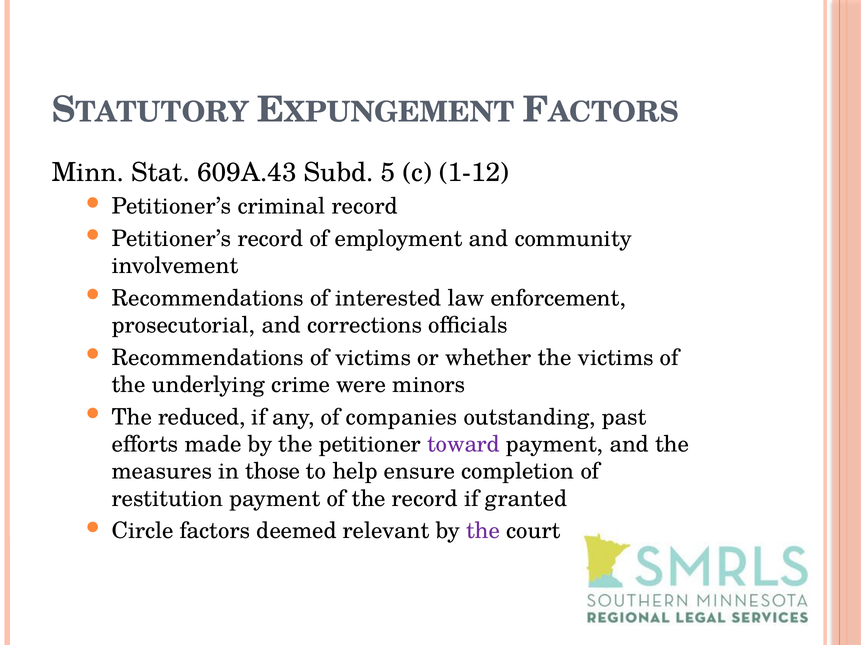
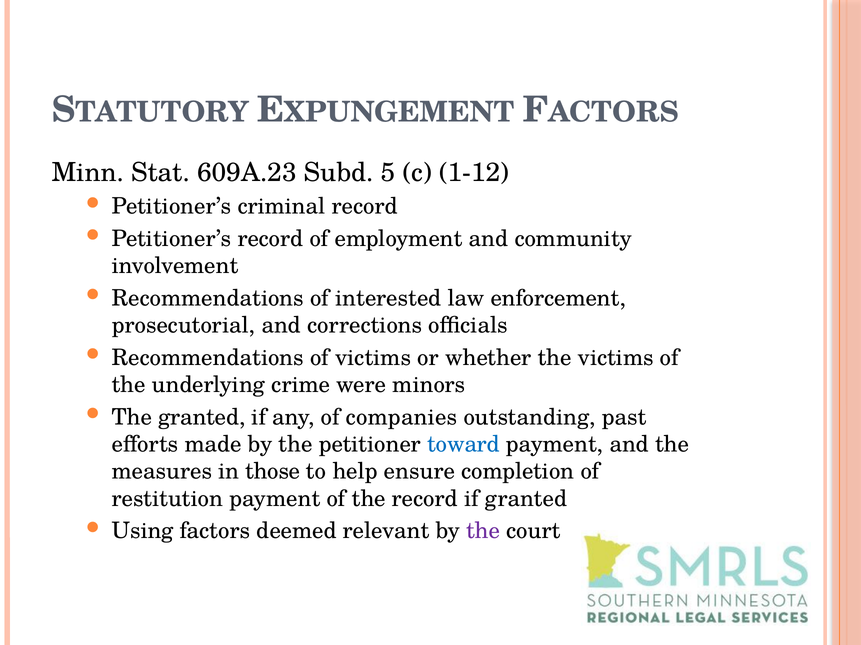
609A.43: 609A.43 -> 609A.23 (247, 173)
The reduced: reduced -> granted (202, 418)
toward colour: purple -> blue (464, 445)
Circle: Circle -> Using (143, 532)
